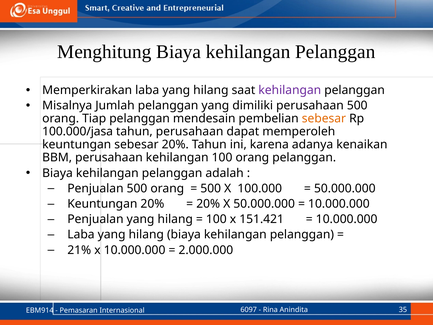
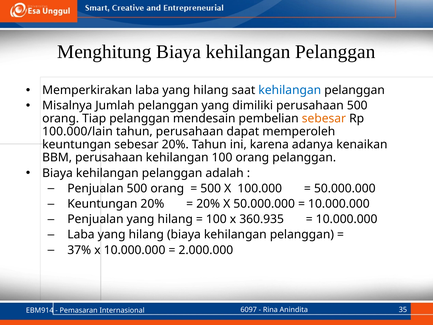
kehilangan colour: purple -> blue (290, 90)
100.000/jasa: 100.000/jasa -> 100.000/lain (78, 132)
151.421: 151.421 -> 360.935 (262, 219)
21%: 21% -> 37% (79, 250)
